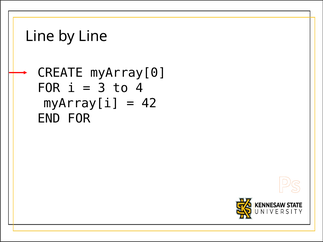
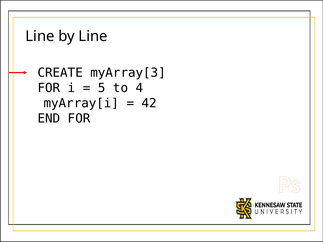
myArray[0: myArray[0 -> myArray[3 (128, 73)
3: 3 -> 5 (102, 88)
